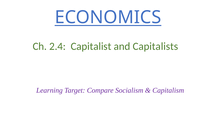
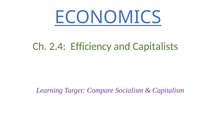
Capitalist: Capitalist -> Efficiency (91, 46)
